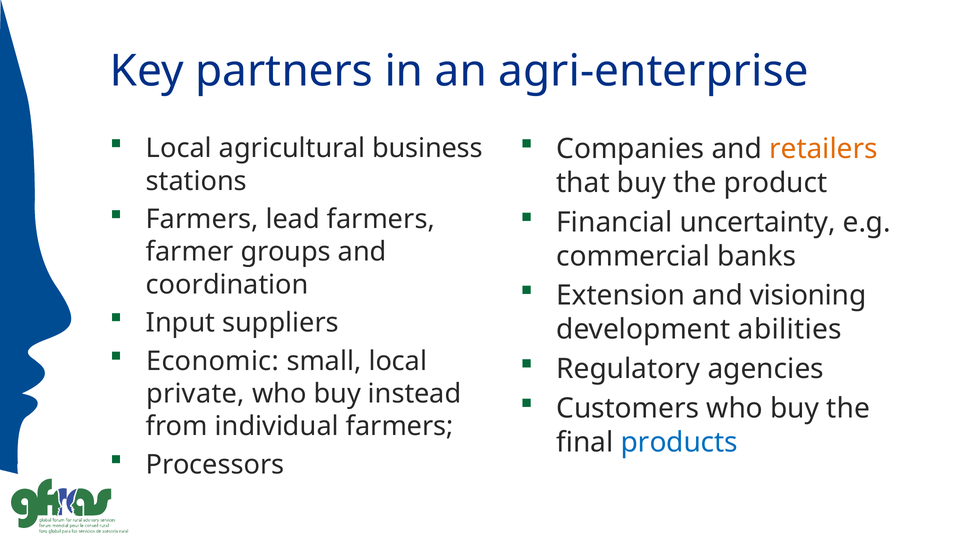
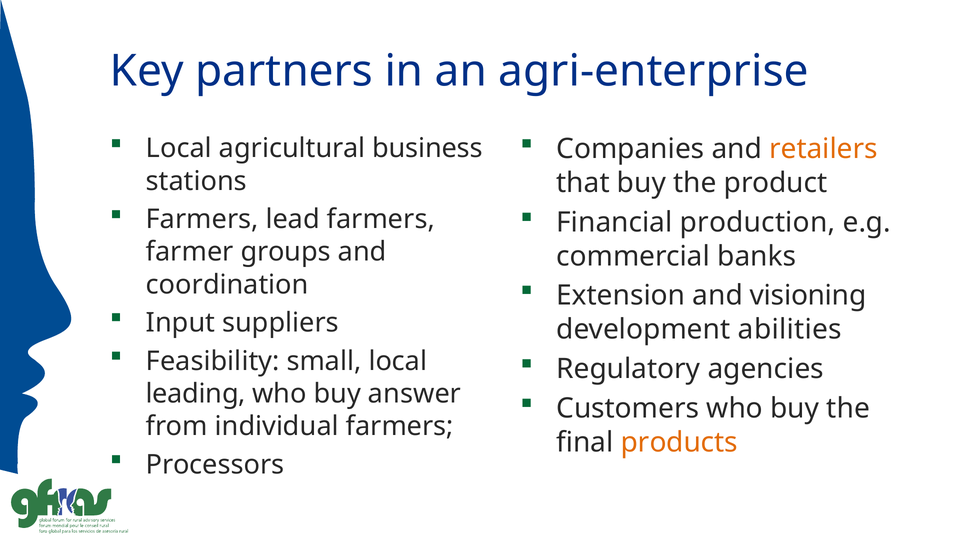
uncertainty: uncertainty -> production (757, 222)
Economic: Economic -> Feasibility (213, 361)
private: private -> leading (196, 394)
instead: instead -> answer (415, 394)
products colour: blue -> orange (679, 442)
